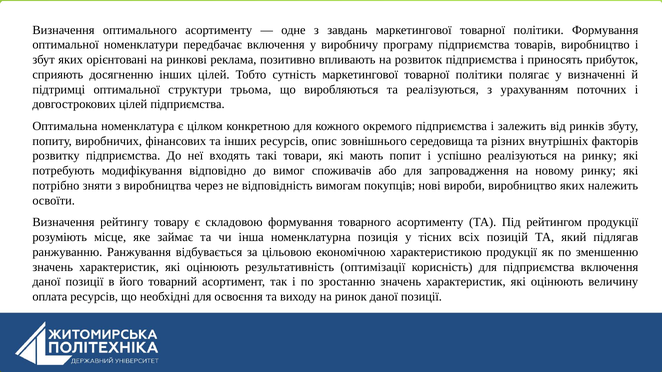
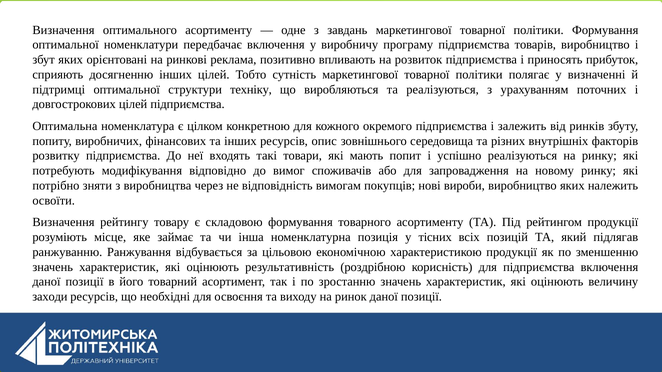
трьома: трьома -> техніку (251, 90)
оптимізації: оптимізації -> роздрібною (373, 267)
оплата: оплата -> заходи (50, 297)
